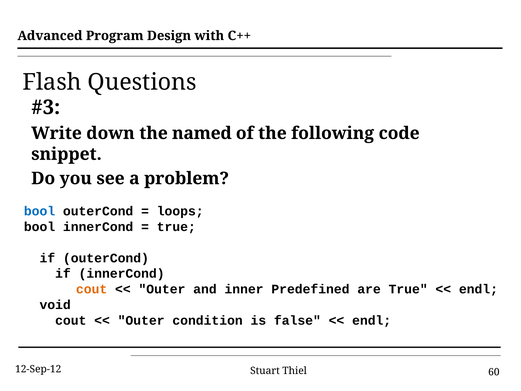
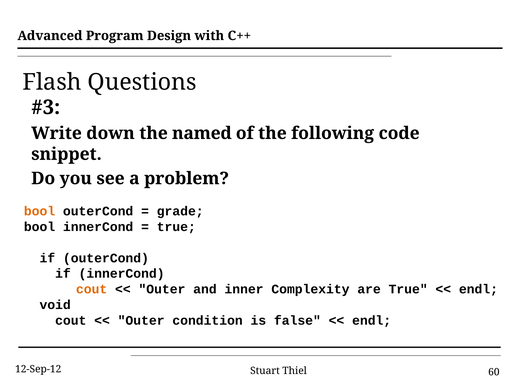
bool colour: blue -> orange (40, 211)
loops: loops -> grade (180, 211)
Predefined: Predefined -> Complexity (310, 289)
